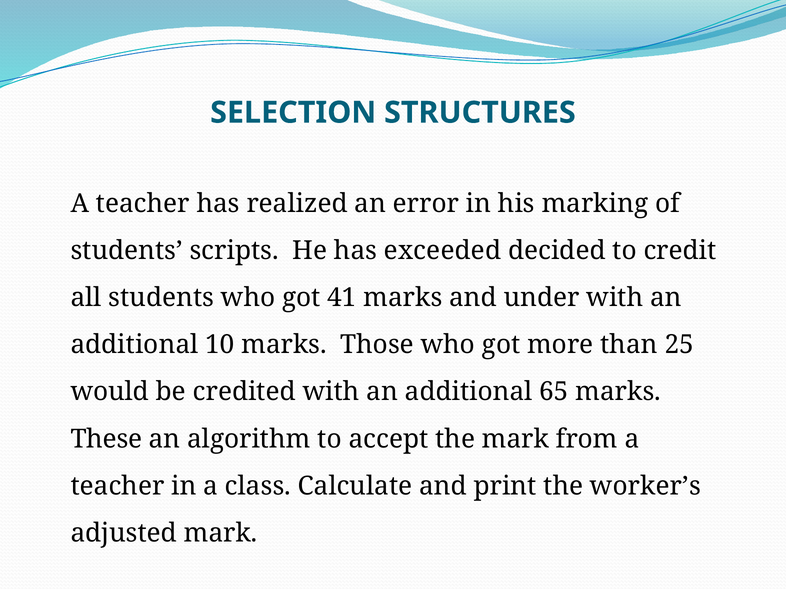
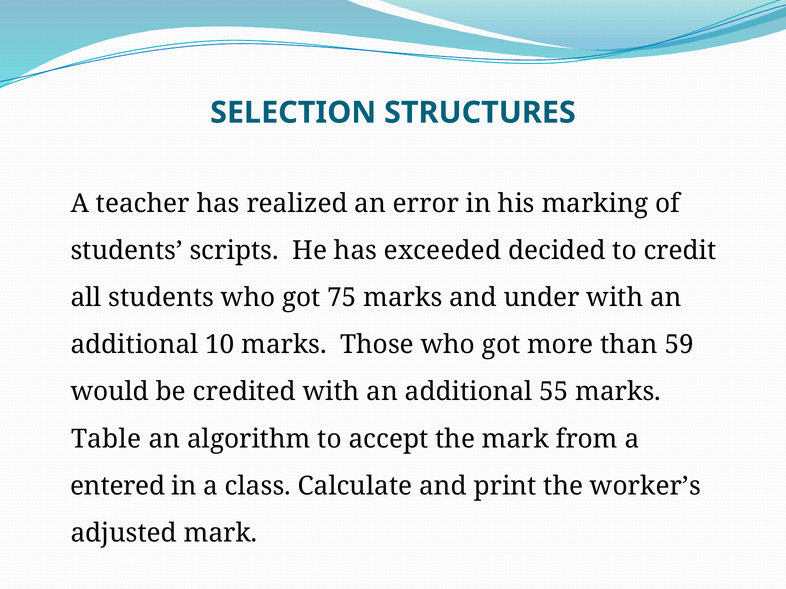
41: 41 -> 75 (342, 298)
25: 25 -> 59 (679, 345)
65: 65 -> 55 (554, 392)
These: These -> Table (106, 439)
teacher: teacher -> entered (118, 487)
